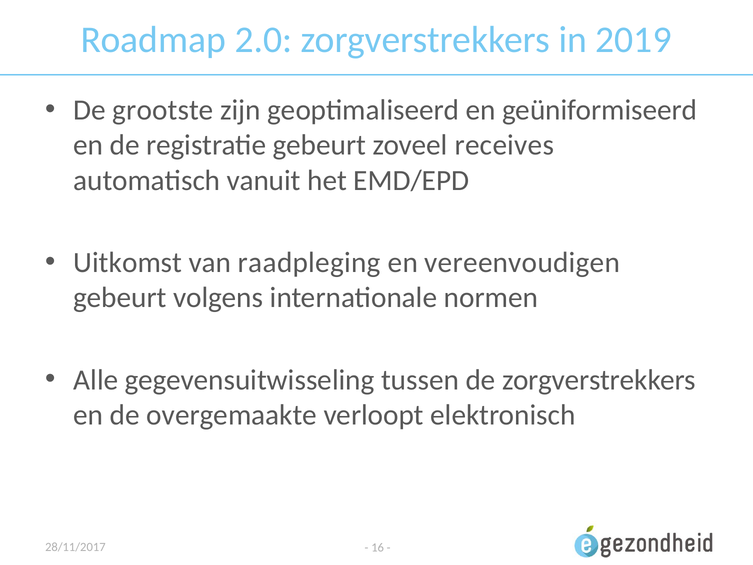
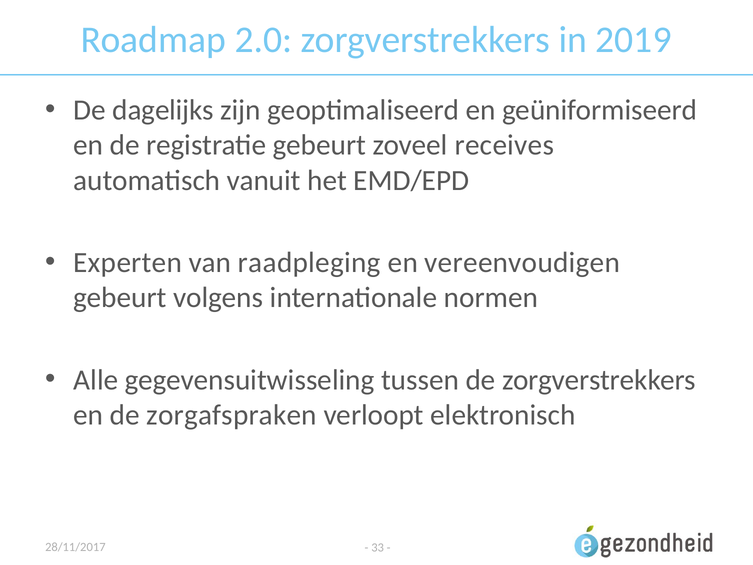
grootste: grootste -> dagelijks (163, 110)
Uitkomst: Uitkomst -> Experten (128, 262)
overgemaakte: overgemaakte -> zorgafspraken (232, 415)
16: 16 -> 33 (378, 547)
